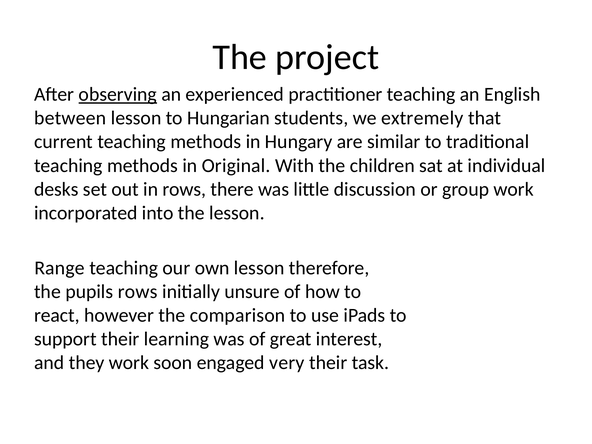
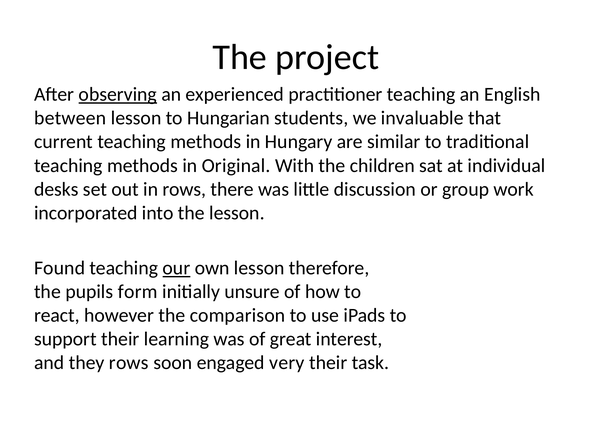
extremely: extremely -> invaluable (422, 118)
Range: Range -> Found (60, 268)
our underline: none -> present (176, 268)
pupils rows: rows -> form (138, 292)
they work: work -> rows (129, 363)
